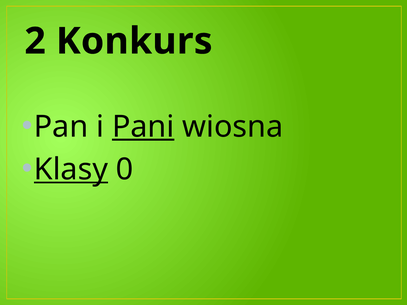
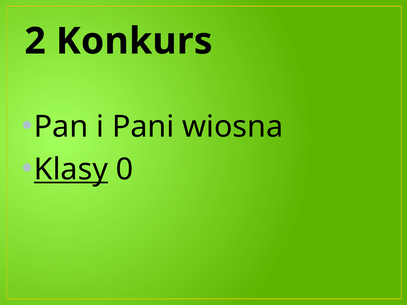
Pani underline: present -> none (143, 127)
